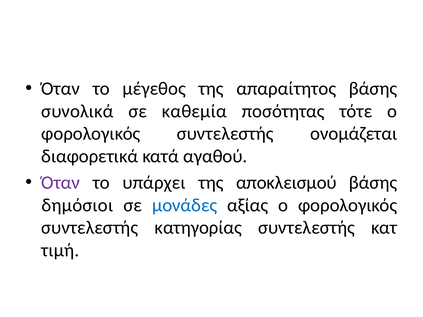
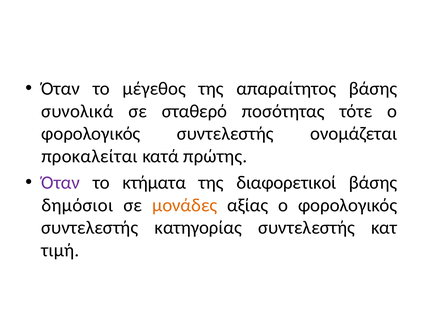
καθεμία: καθεμία -> σταθερό (194, 111)
διαφορετικά: διαφορετικά -> προκαλείται (90, 156)
αγαθού: αγαθού -> πρώτης (215, 156)
υπάρχει: υπάρχει -> κτήματα (154, 183)
αποκλεισμού: αποκλεισμού -> διαφορετικοί (286, 183)
μονάδες colour: blue -> orange (185, 205)
